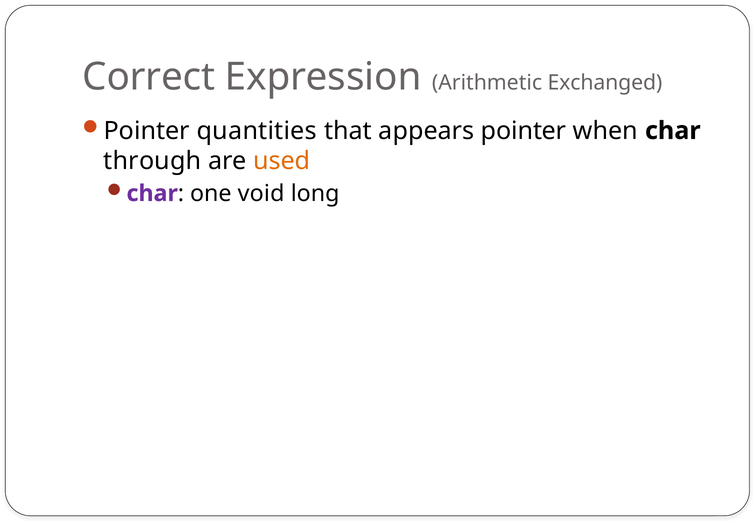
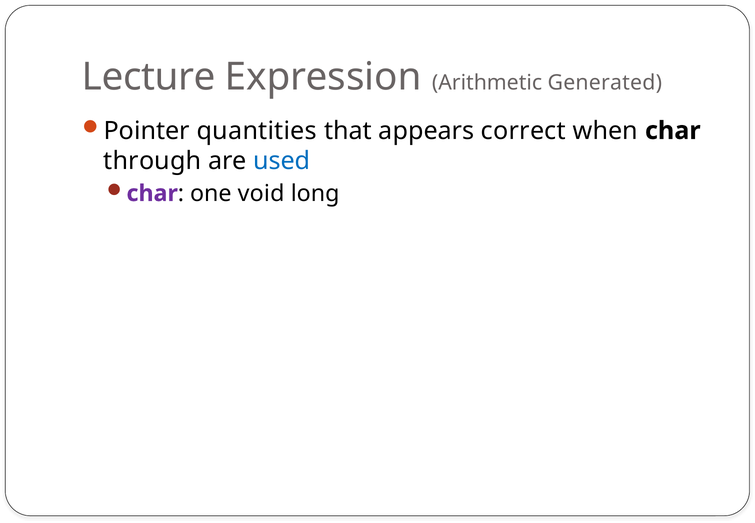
Correct: Correct -> Lecture (149, 77)
Exchanged: Exchanged -> Generated (605, 83)
appears pointer: pointer -> correct (523, 131)
used colour: orange -> blue (282, 161)
